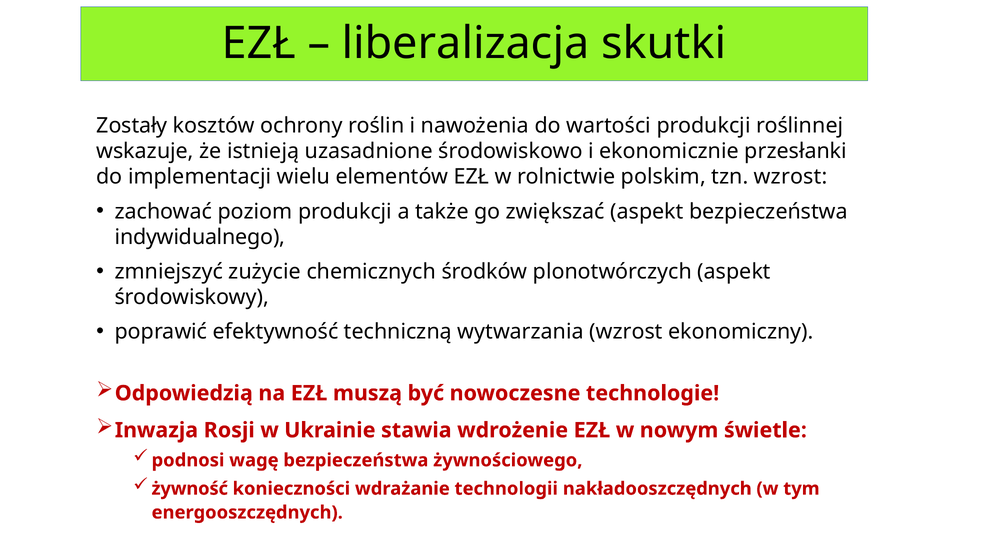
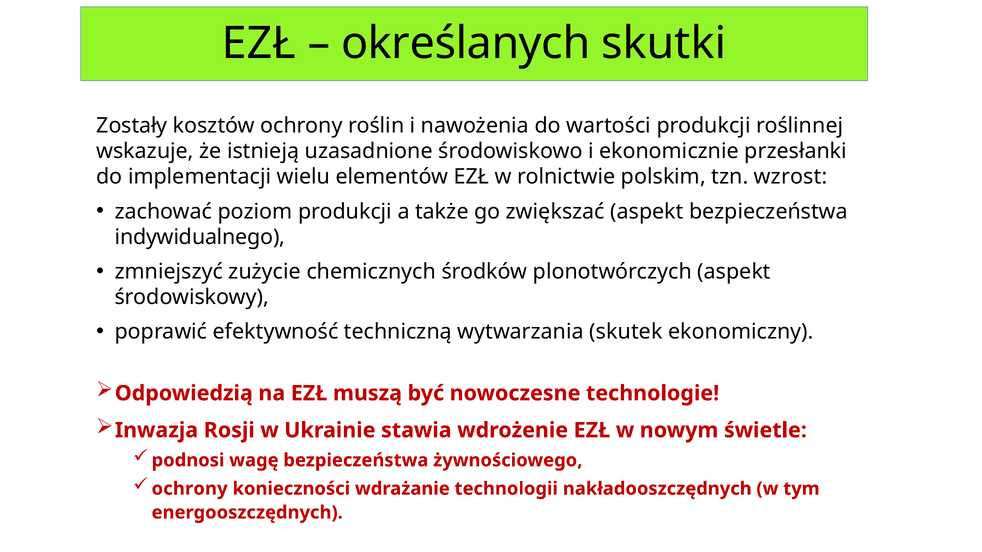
liberalizacja: liberalizacja -> określanych (466, 44)
wytwarzania wzrost: wzrost -> skutek (626, 332)
żywność: żywność -> ochrony (190, 489)
